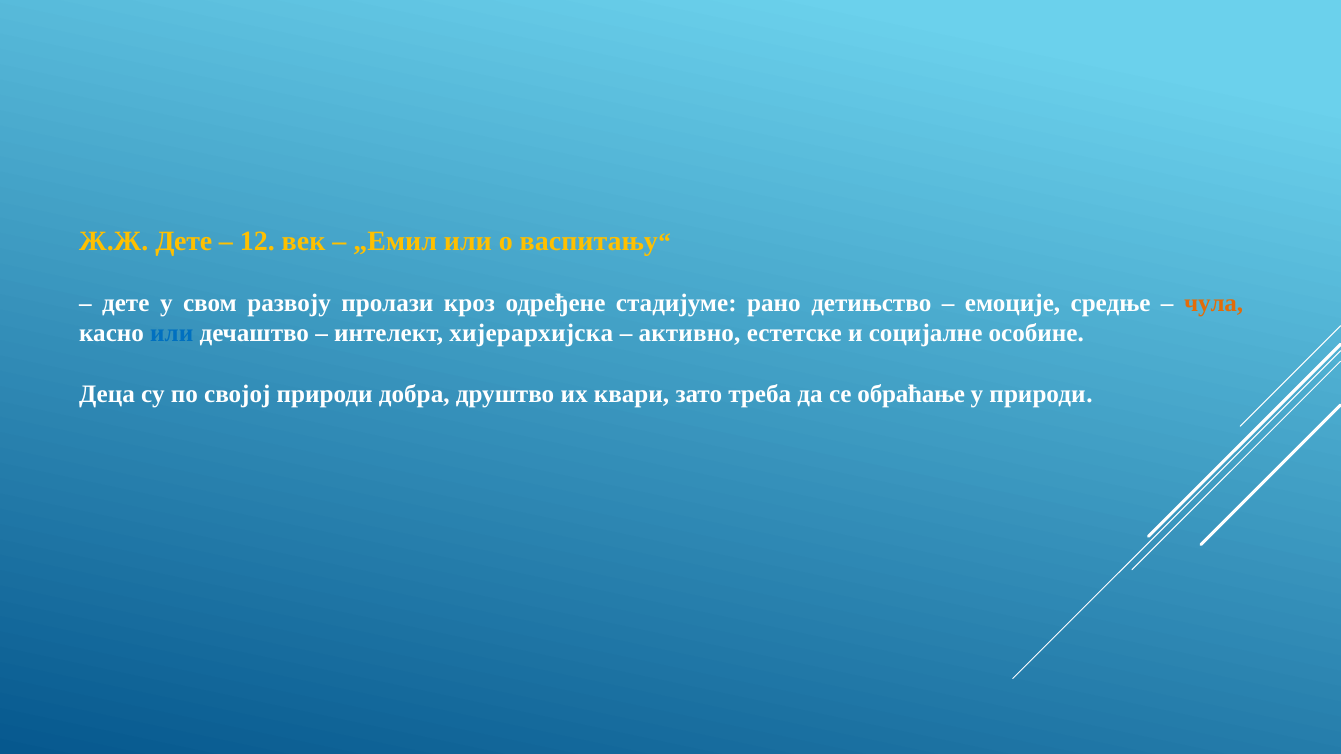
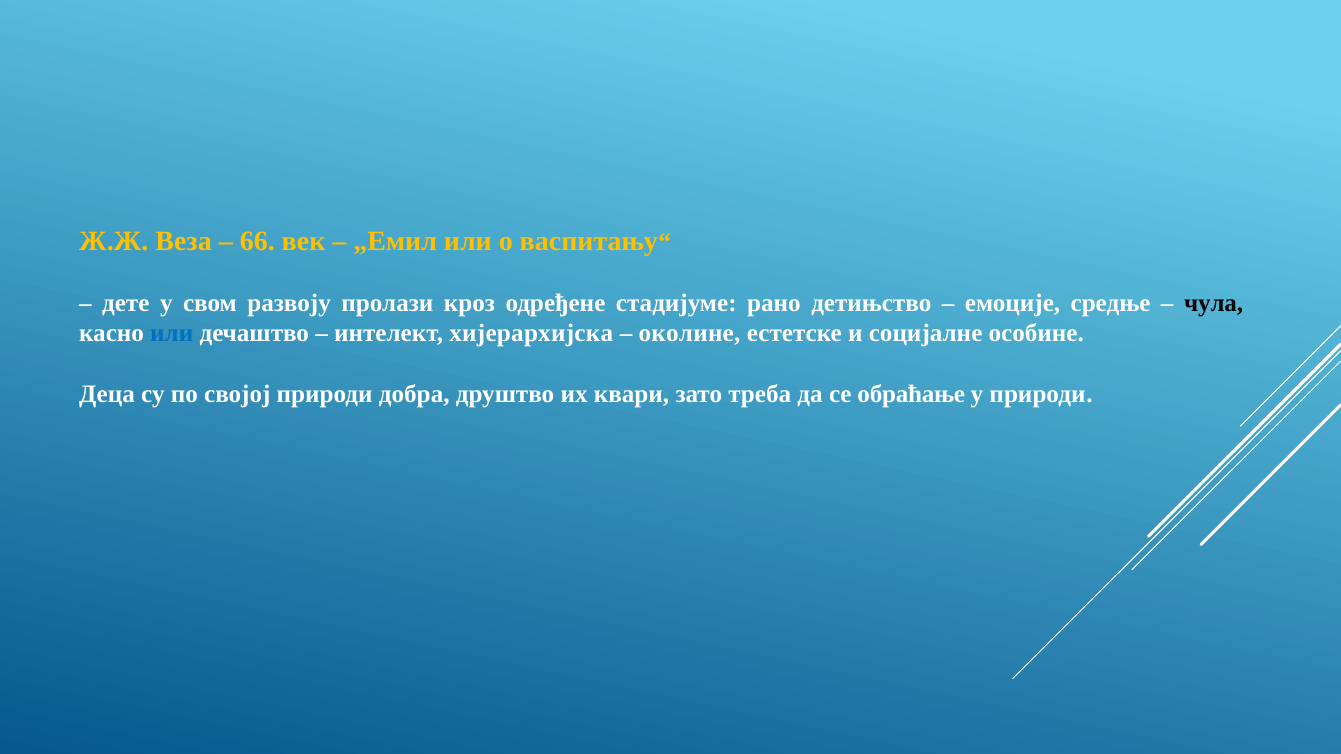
Ж.Ж Дете: Дете -> Веза (184, 242)
12: 12 -> 66 (257, 242)
чула colour: orange -> black (1214, 303)
активно: активно -> околине (689, 334)
